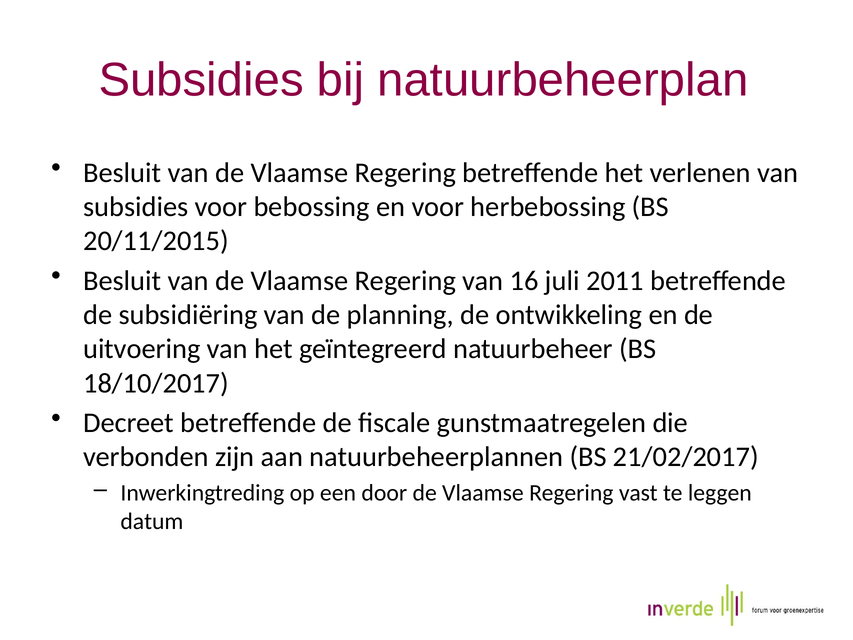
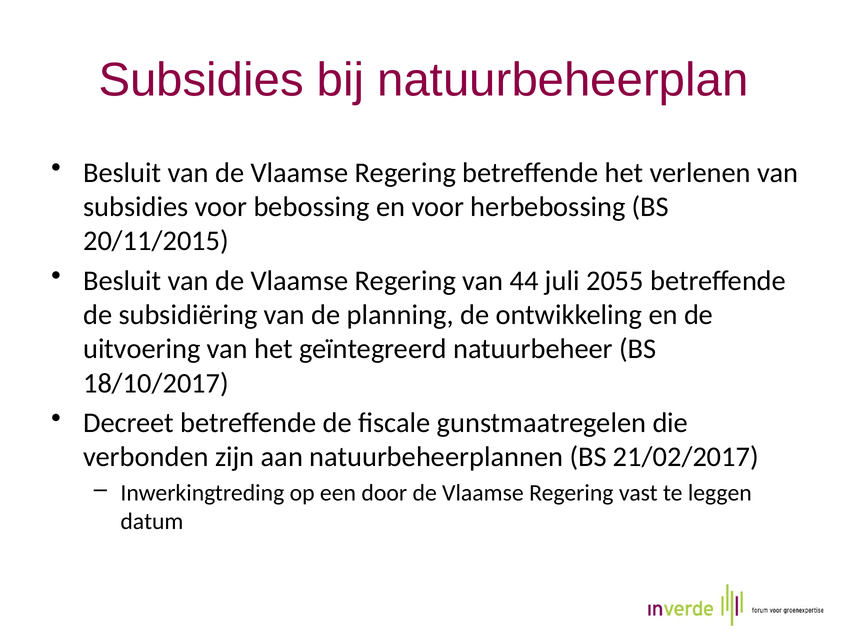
16: 16 -> 44 (524, 281)
2011: 2011 -> 2055 (615, 281)
